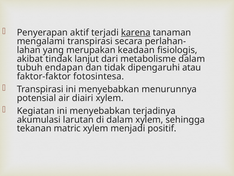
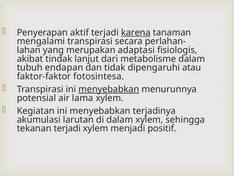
keadaan: keadaan -> adaptasi (136, 50)
menyebabkan underline: none -> present (109, 89)
diairi: diairi -> lama (83, 98)
tekanan matric: matric -> terjadi (67, 128)
